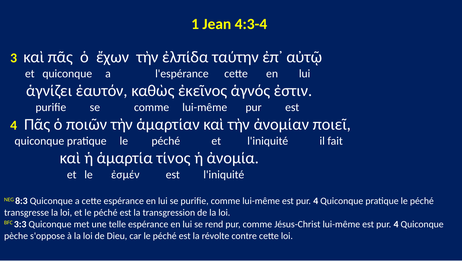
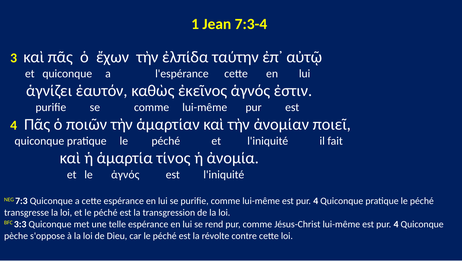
4:3-4: 4:3-4 -> 7:3-4 (251, 24)
le ἐσμέν: ἐσμέν -> ἁγνός (125, 174)
8:3: 8:3 -> 7:3 (21, 201)
